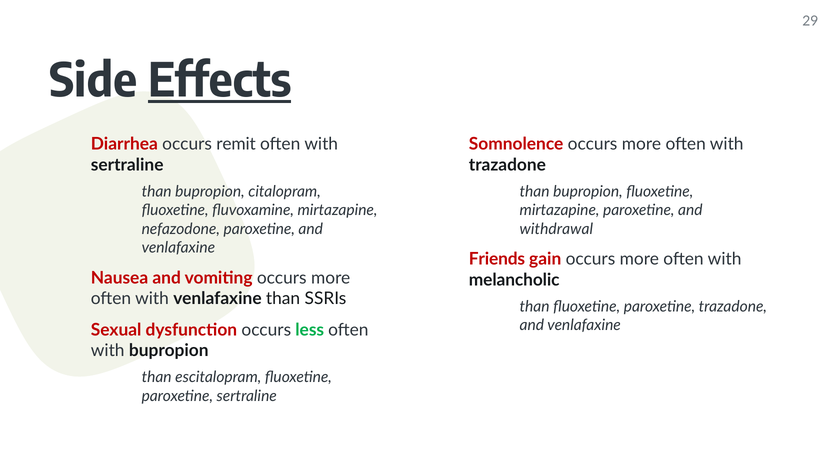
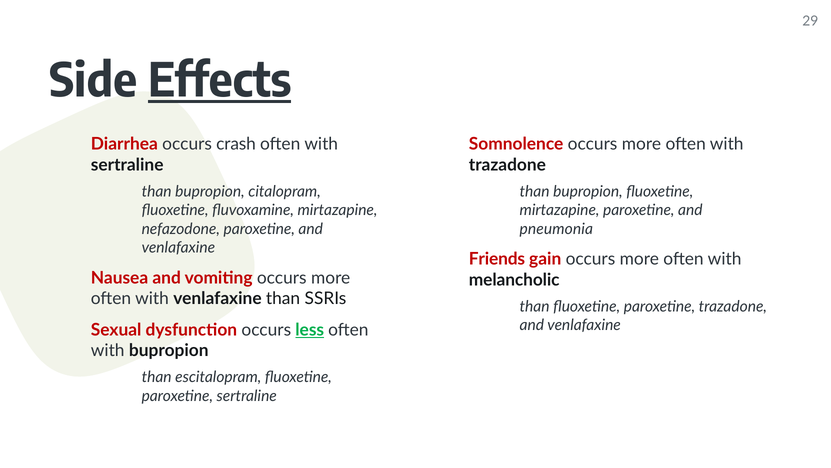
remit: remit -> crash (236, 144)
withdrawal: withdrawal -> pneumonia (556, 229)
less underline: none -> present (310, 330)
